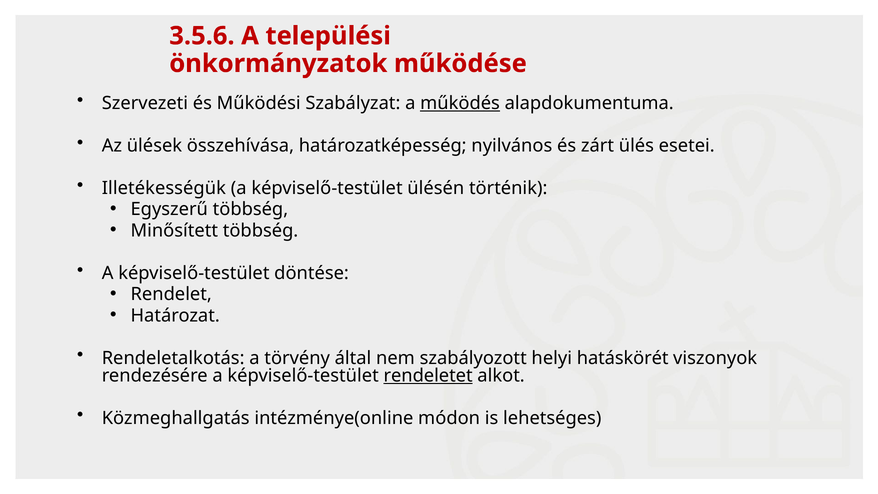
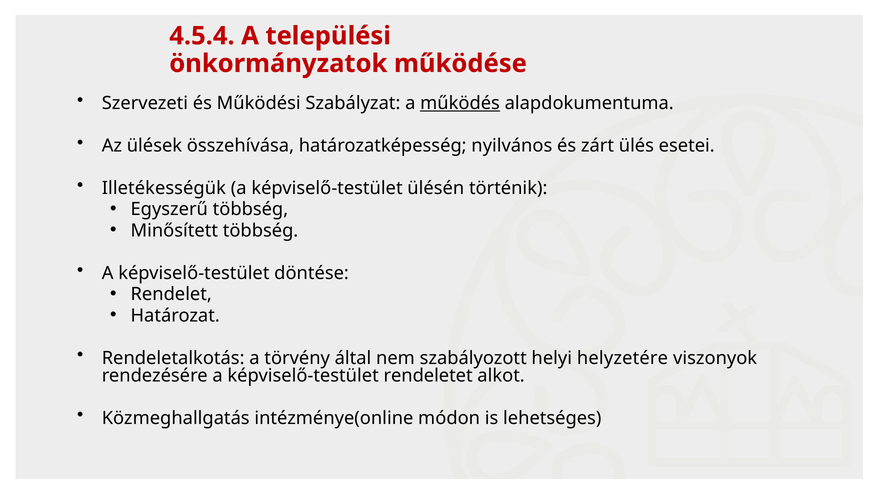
3.5.6: 3.5.6 -> 4.5.4 (202, 36)
hatáskörét: hatáskörét -> helyzetére (623, 358)
rendeletet underline: present -> none (428, 375)
